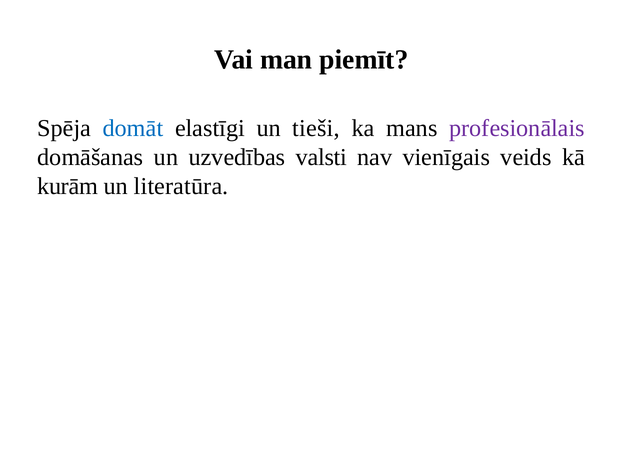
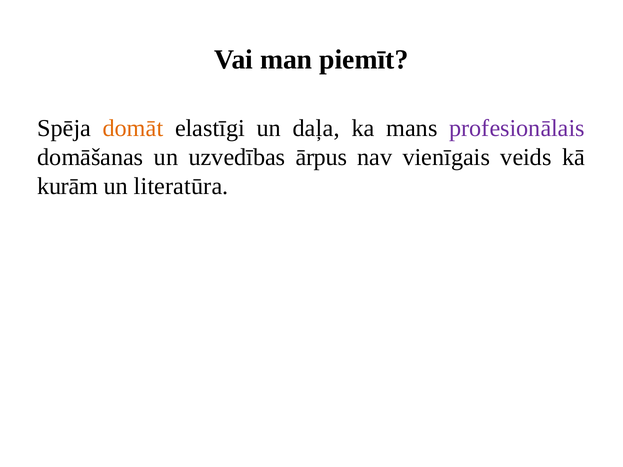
domāt colour: blue -> orange (133, 128)
tieši: tieši -> daļa (316, 128)
valsti: valsti -> ārpus (321, 157)
